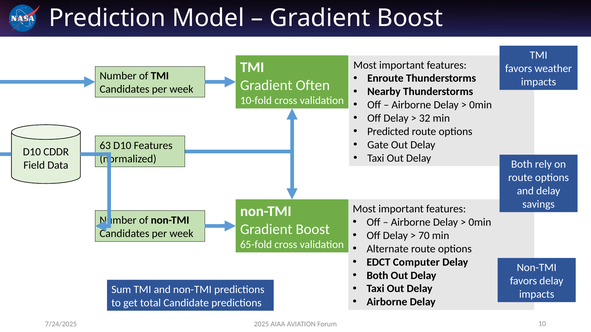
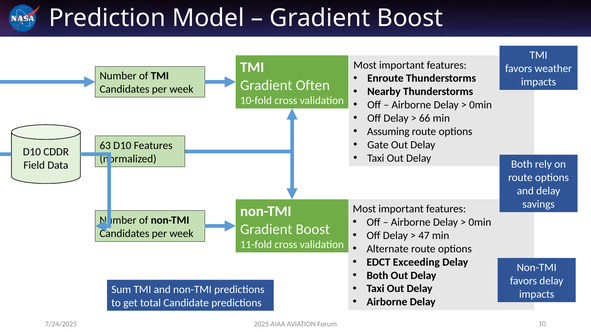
32: 32 -> 66 (425, 118)
Predicted: Predicted -> Assuming (388, 132)
70: 70 -> 47 (424, 236)
65-fold: 65-fold -> 11-fold (256, 245)
Computer: Computer -> Exceeding (416, 262)
